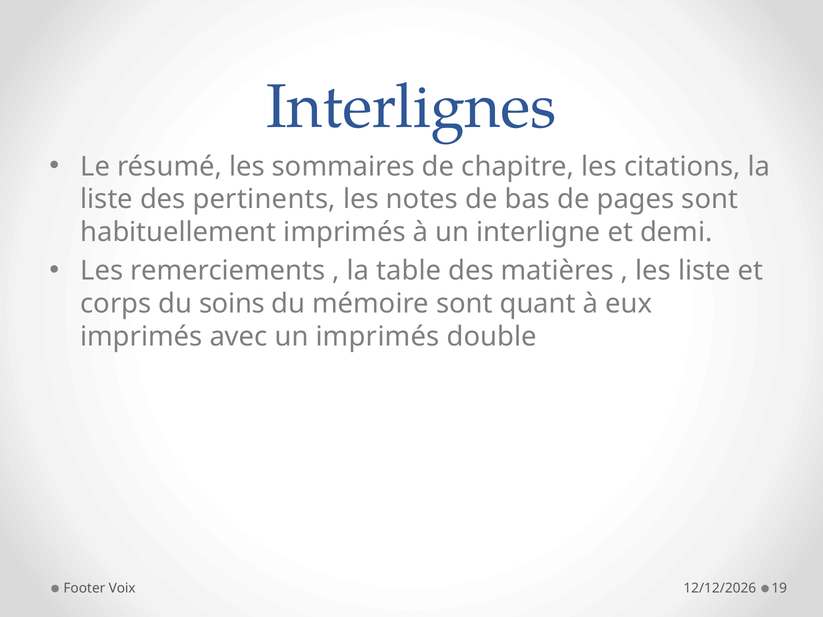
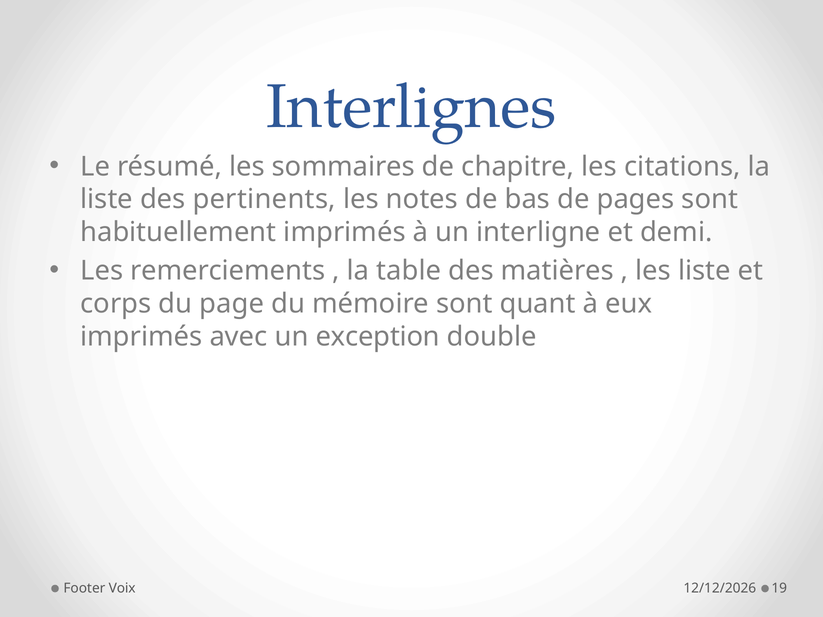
soins: soins -> page (232, 304)
un imprimés: imprimés -> exception (378, 337)
